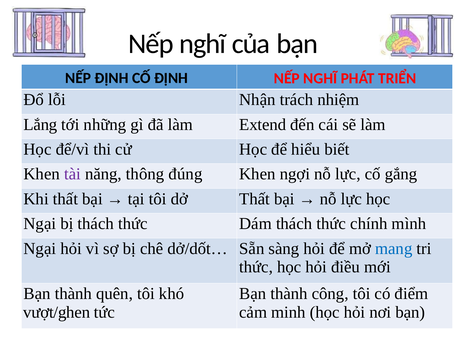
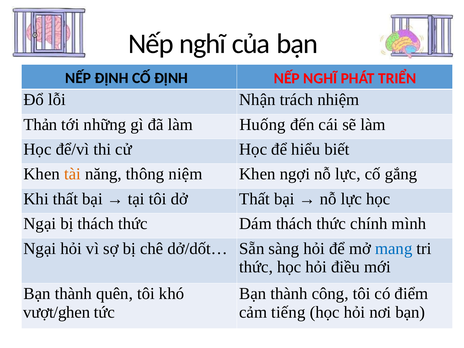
Lắng: Lắng -> Thản (40, 125)
Extend: Extend -> Huống (263, 125)
tài colour: purple -> orange (72, 174)
đúng: đúng -> niệm (185, 174)
minh: minh -> tiếng (288, 312)
